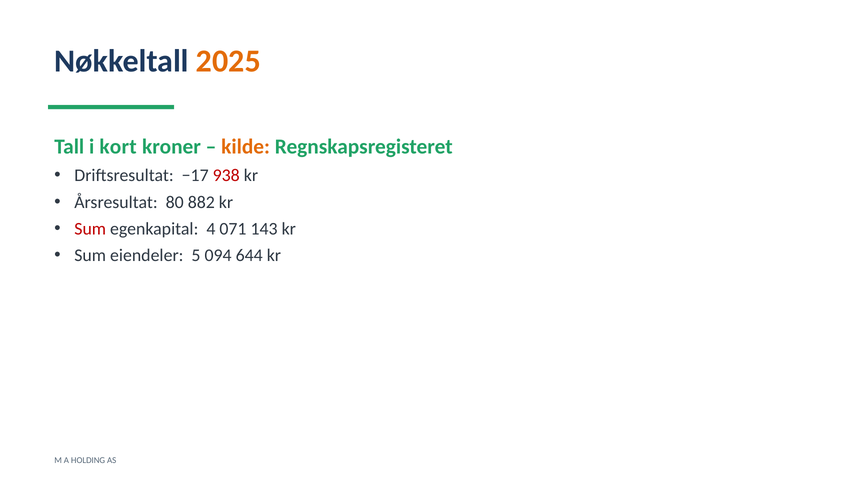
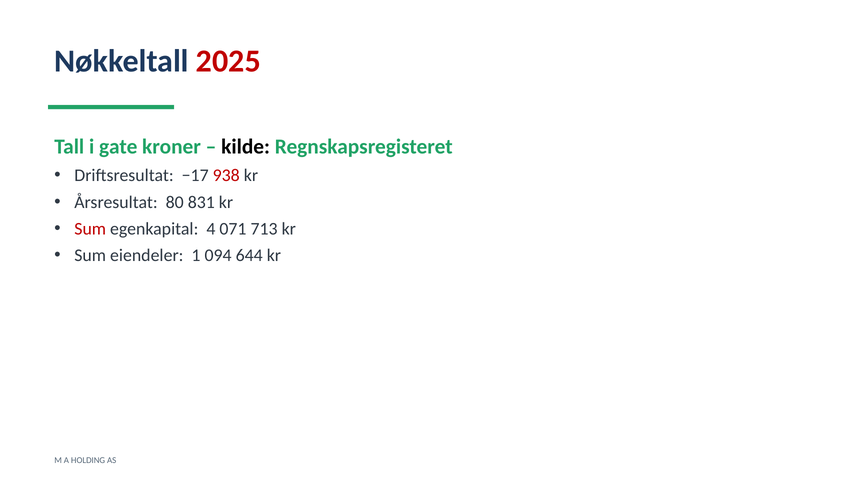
2025 colour: orange -> red (228, 61)
kort: kort -> gate (118, 147)
kilde colour: orange -> black (246, 147)
882: 882 -> 831 (201, 202)
143: 143 -> 713 (264, 229)
5: 5 -> 1 (196, 256)
